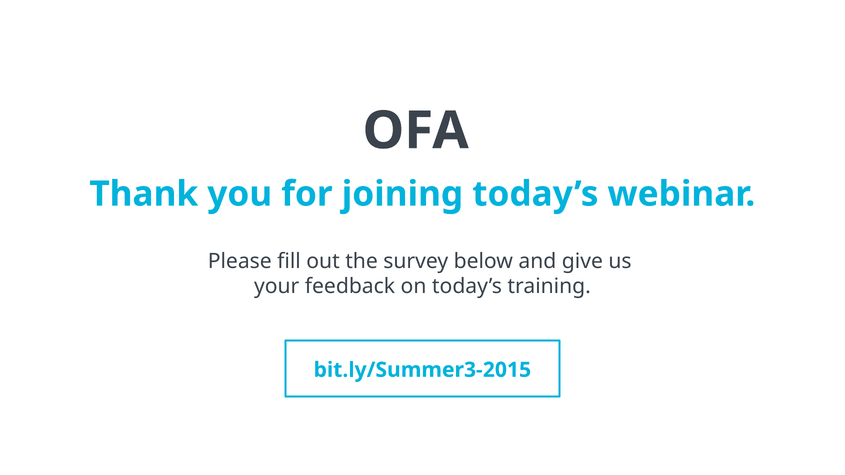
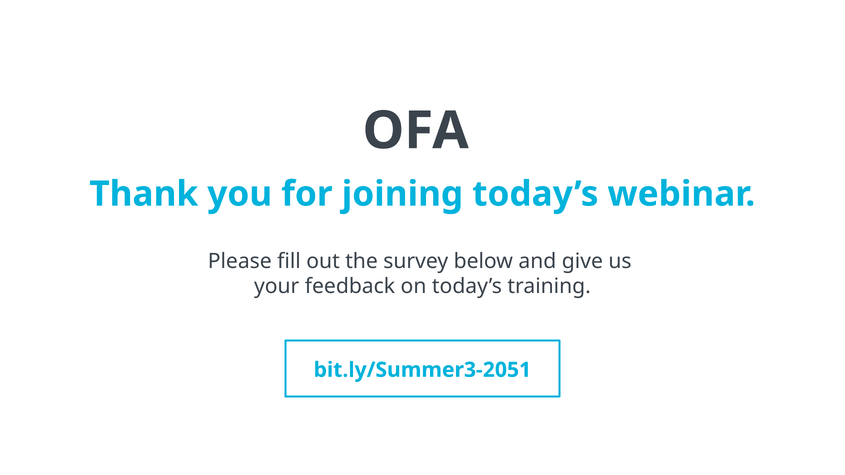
bit.ly/Summer3-2015: bit.ly/Summer3-2015 -> bit.ly/Summer3-2051 (422, 370)
